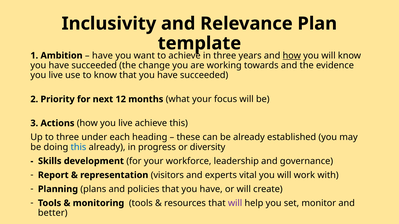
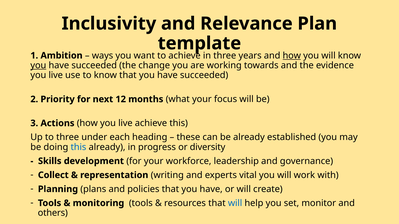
have: have -> ways (103, 56)
you underline: none -> present (38, 66)
Report: Report -> Collect (53, 175)
visitors: visitors -> writing (167, 175)
will colour: purple -> blue (235, 203)
better: better -> others (53, 213)
